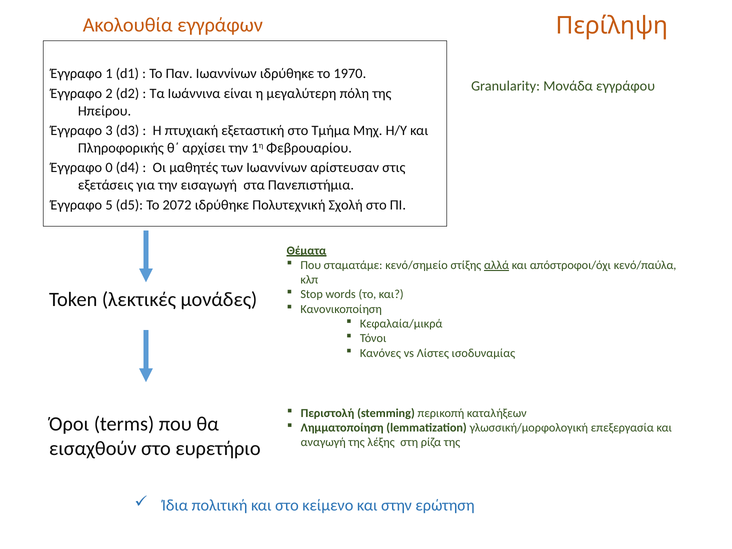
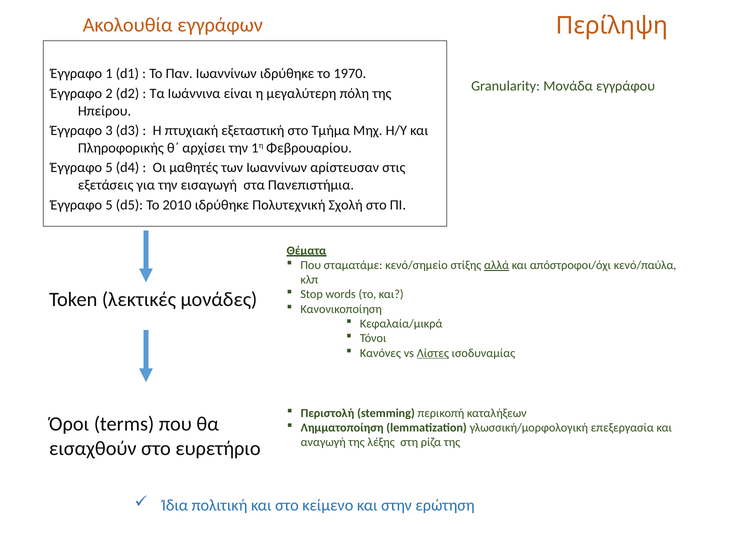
0: 0 -> 5 (109, 168)
2072: 2072 -> 2010 (177, 205)
Λίστες underline: none -> present (433, 353)
